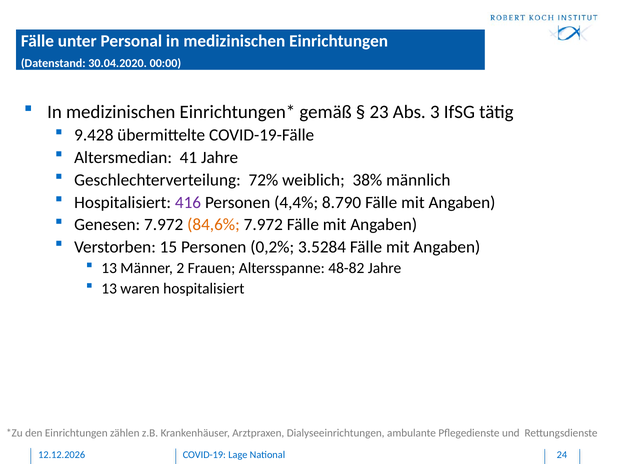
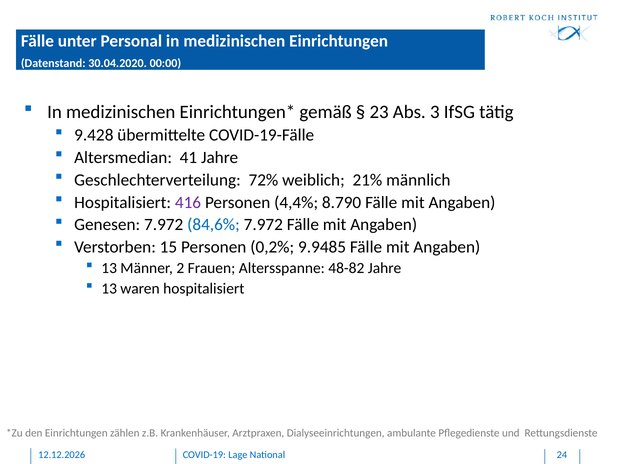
38%: 38% -> 21% (367, 180)
84,6% colour: orange -> blue (213, 225)
3.5284: 3.5284 -> 9.9485 (322, 247)
